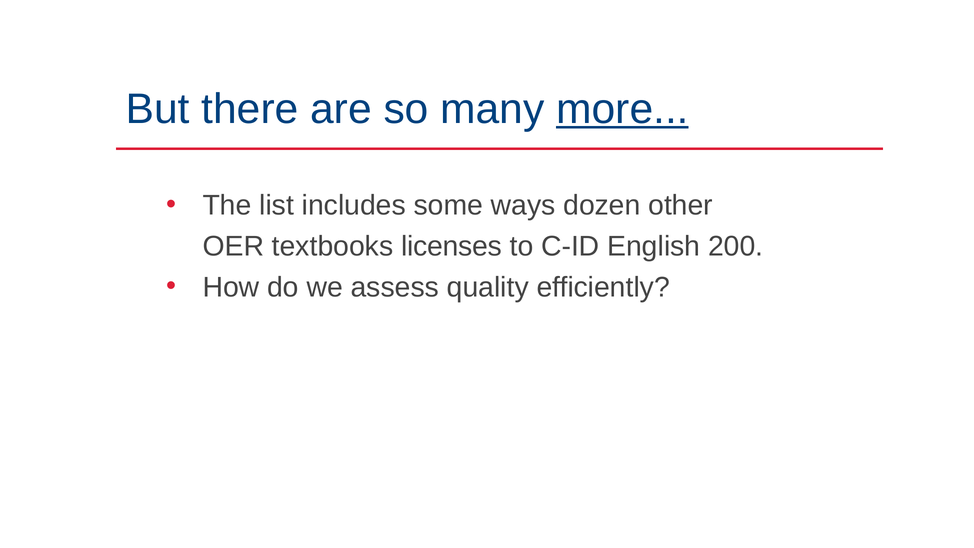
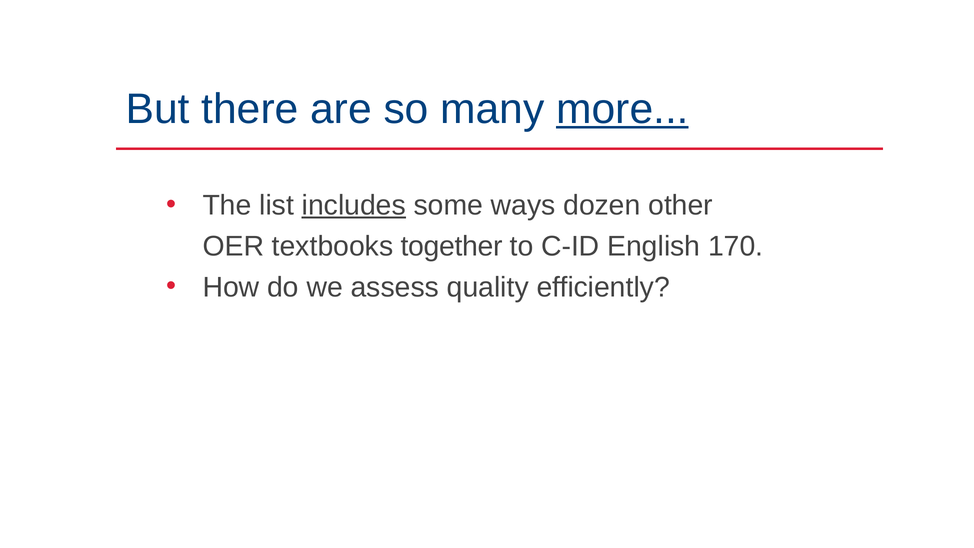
includes underline: none -> present (354, 205)
licenses: licenses -> together (452, 246)
200: 200 -> 170 (736, 246)
